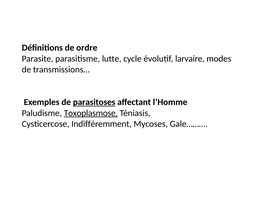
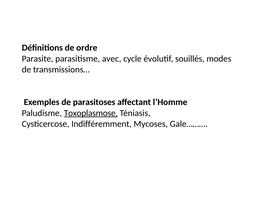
lutte: lutte -> avec (112, 59)
larvaire: larvaire -> souillés (190, 59)
parasitoses underline: present -> none (94, 102)
